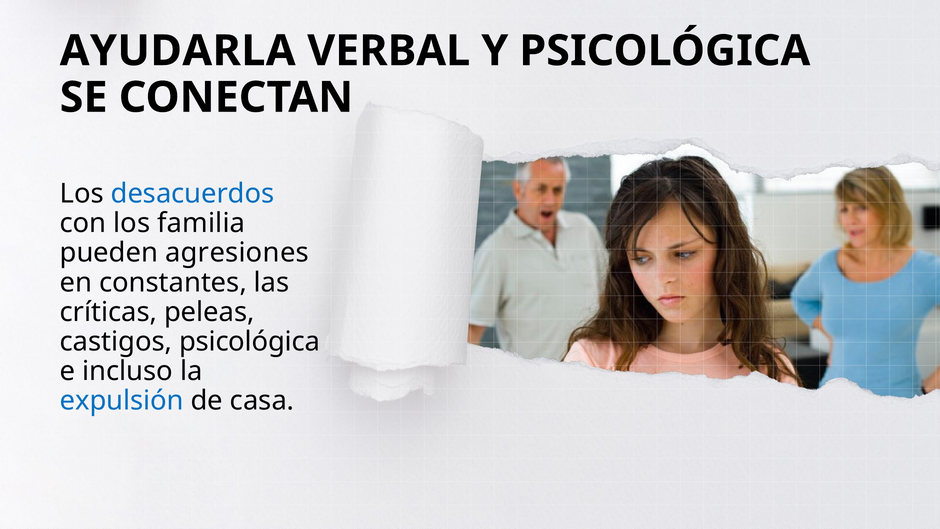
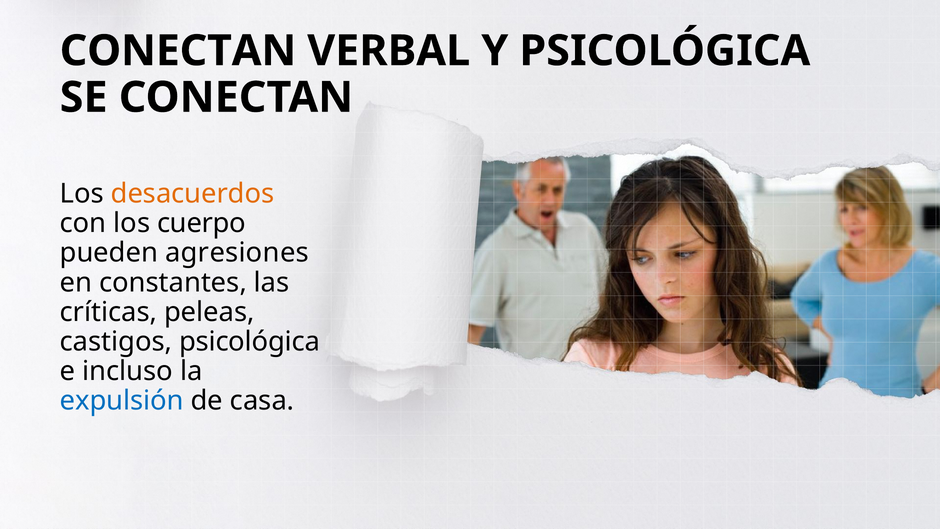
AYUDARLA: AYUDARLA -> CONECTAN (178, 51)
desacuerdos colour: blue -> orange (193, 194)
familia: familia -> cuerpo (202, 223)
